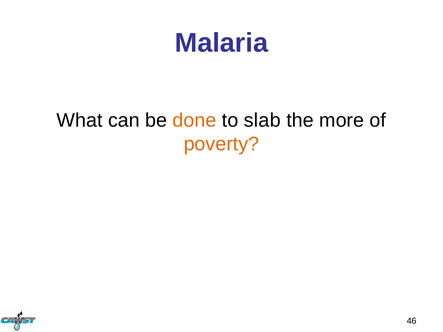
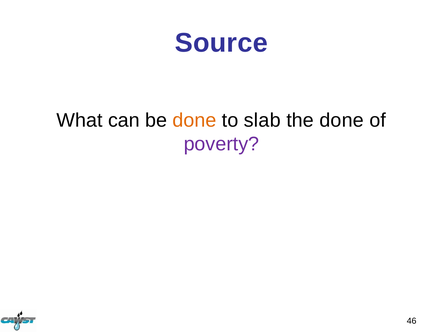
Malaria: Malaria -> Source (221, 43)
the more: more -> done (342, 121)
poverty colour: orange -> purple (221, 144)
